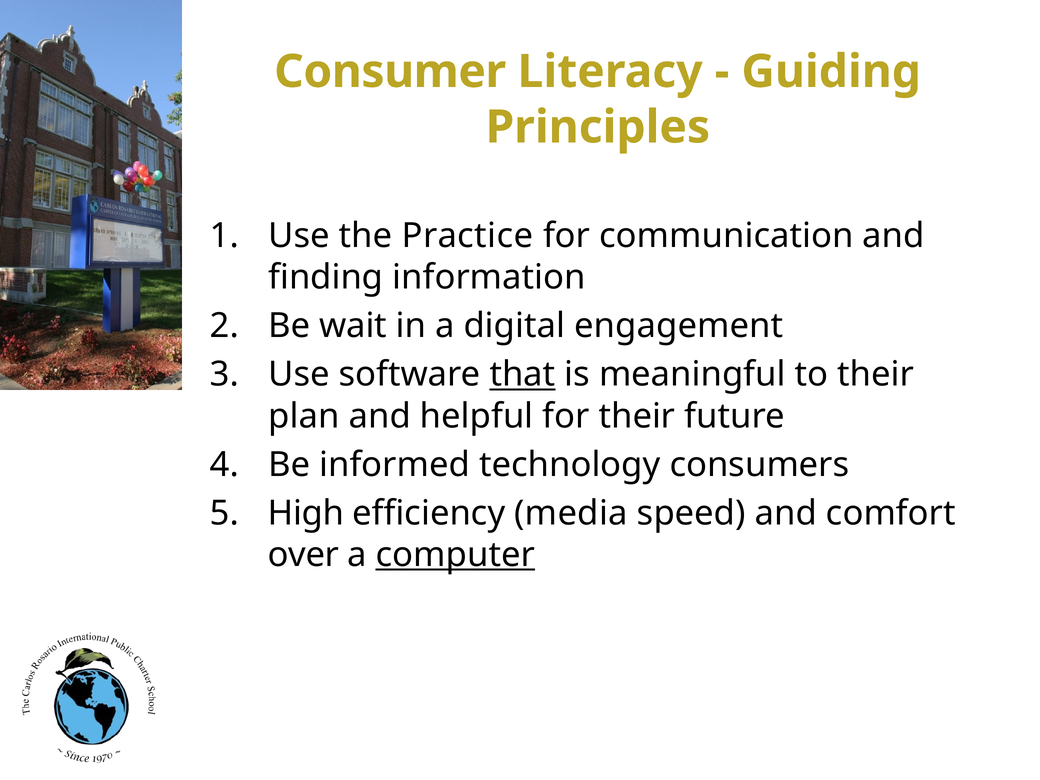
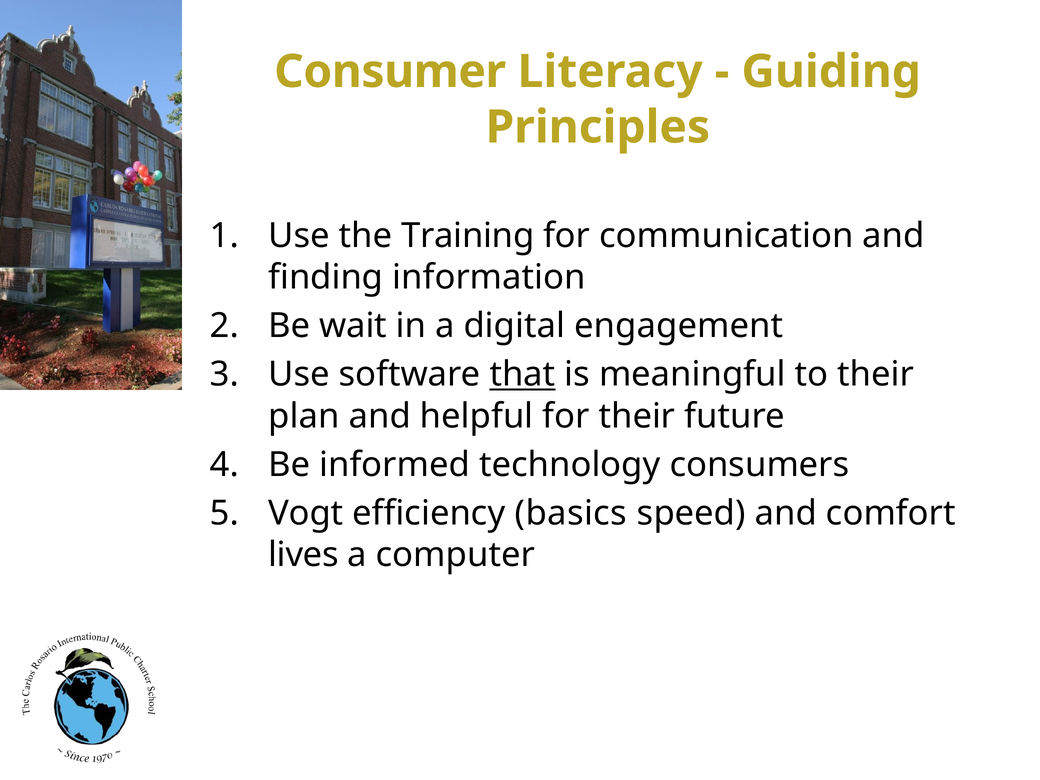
Practice: Practice -> Training (468, 236)
High: High -> Vogt (306, 513)
media: media -> basics (571, 513)
over: over -> lives (303, 555)
computer underline: present -> none (455, 555)
